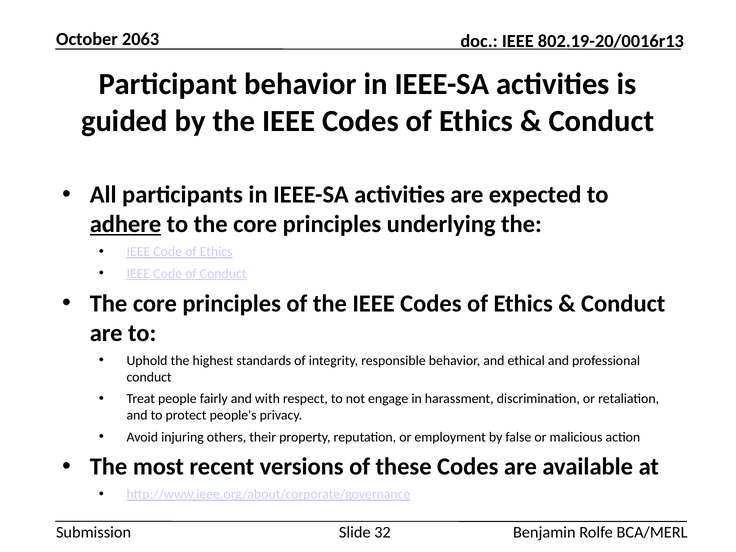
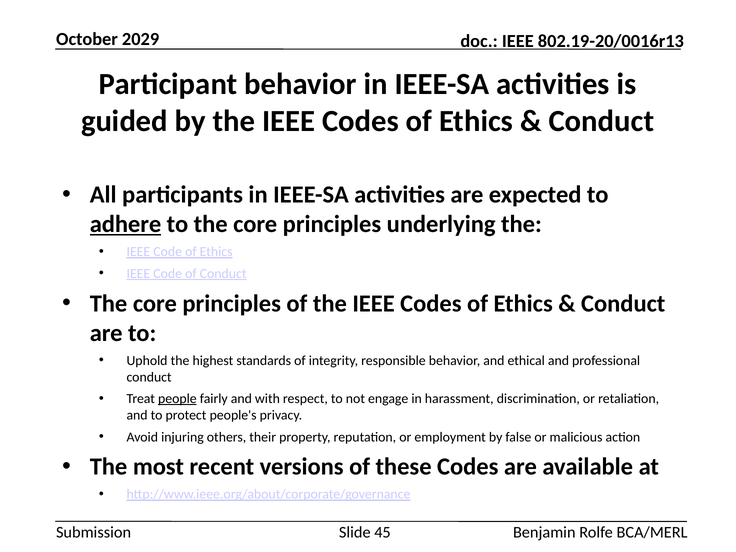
2063: 2063 -> 2029 (141, 39)
people underline: none -> present (177, 399)
32: 32 -> 45 (382, 532)
